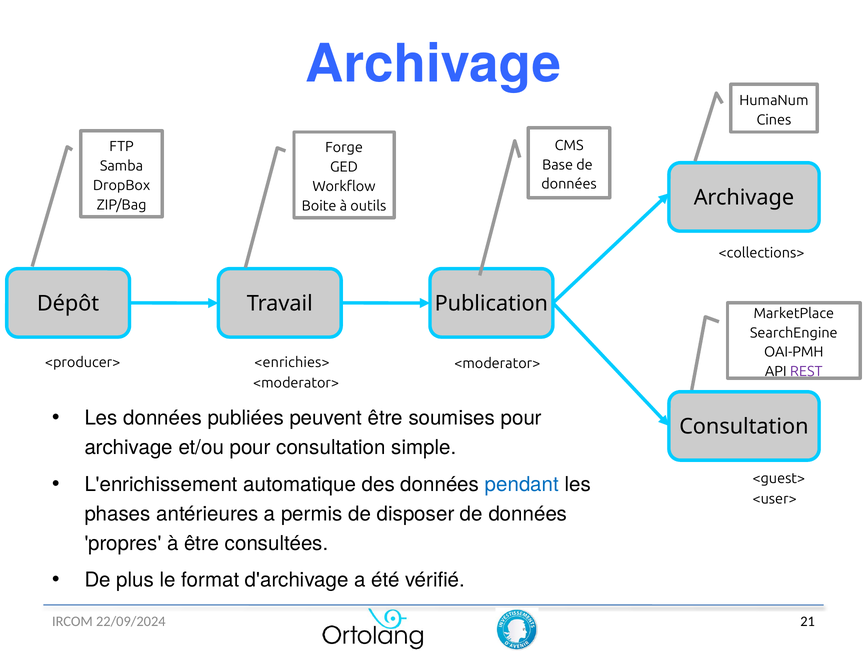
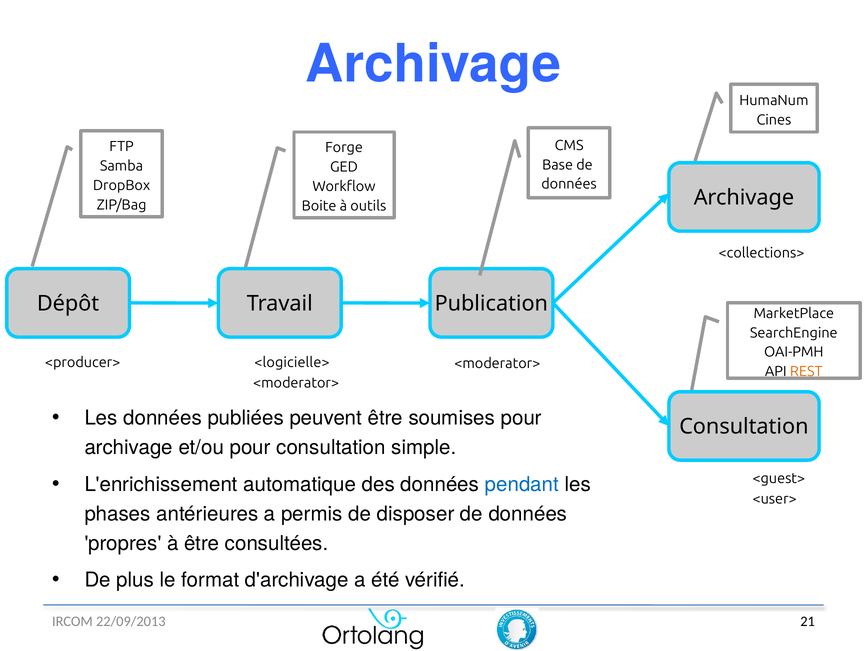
<enrichies>: <enrichies> -> <logicielle> (292, 362)
REST colour: purple -> orange (806, 371)
22/09/2024: 22/09/2024 -> 22/09/2013 (131, 621)
